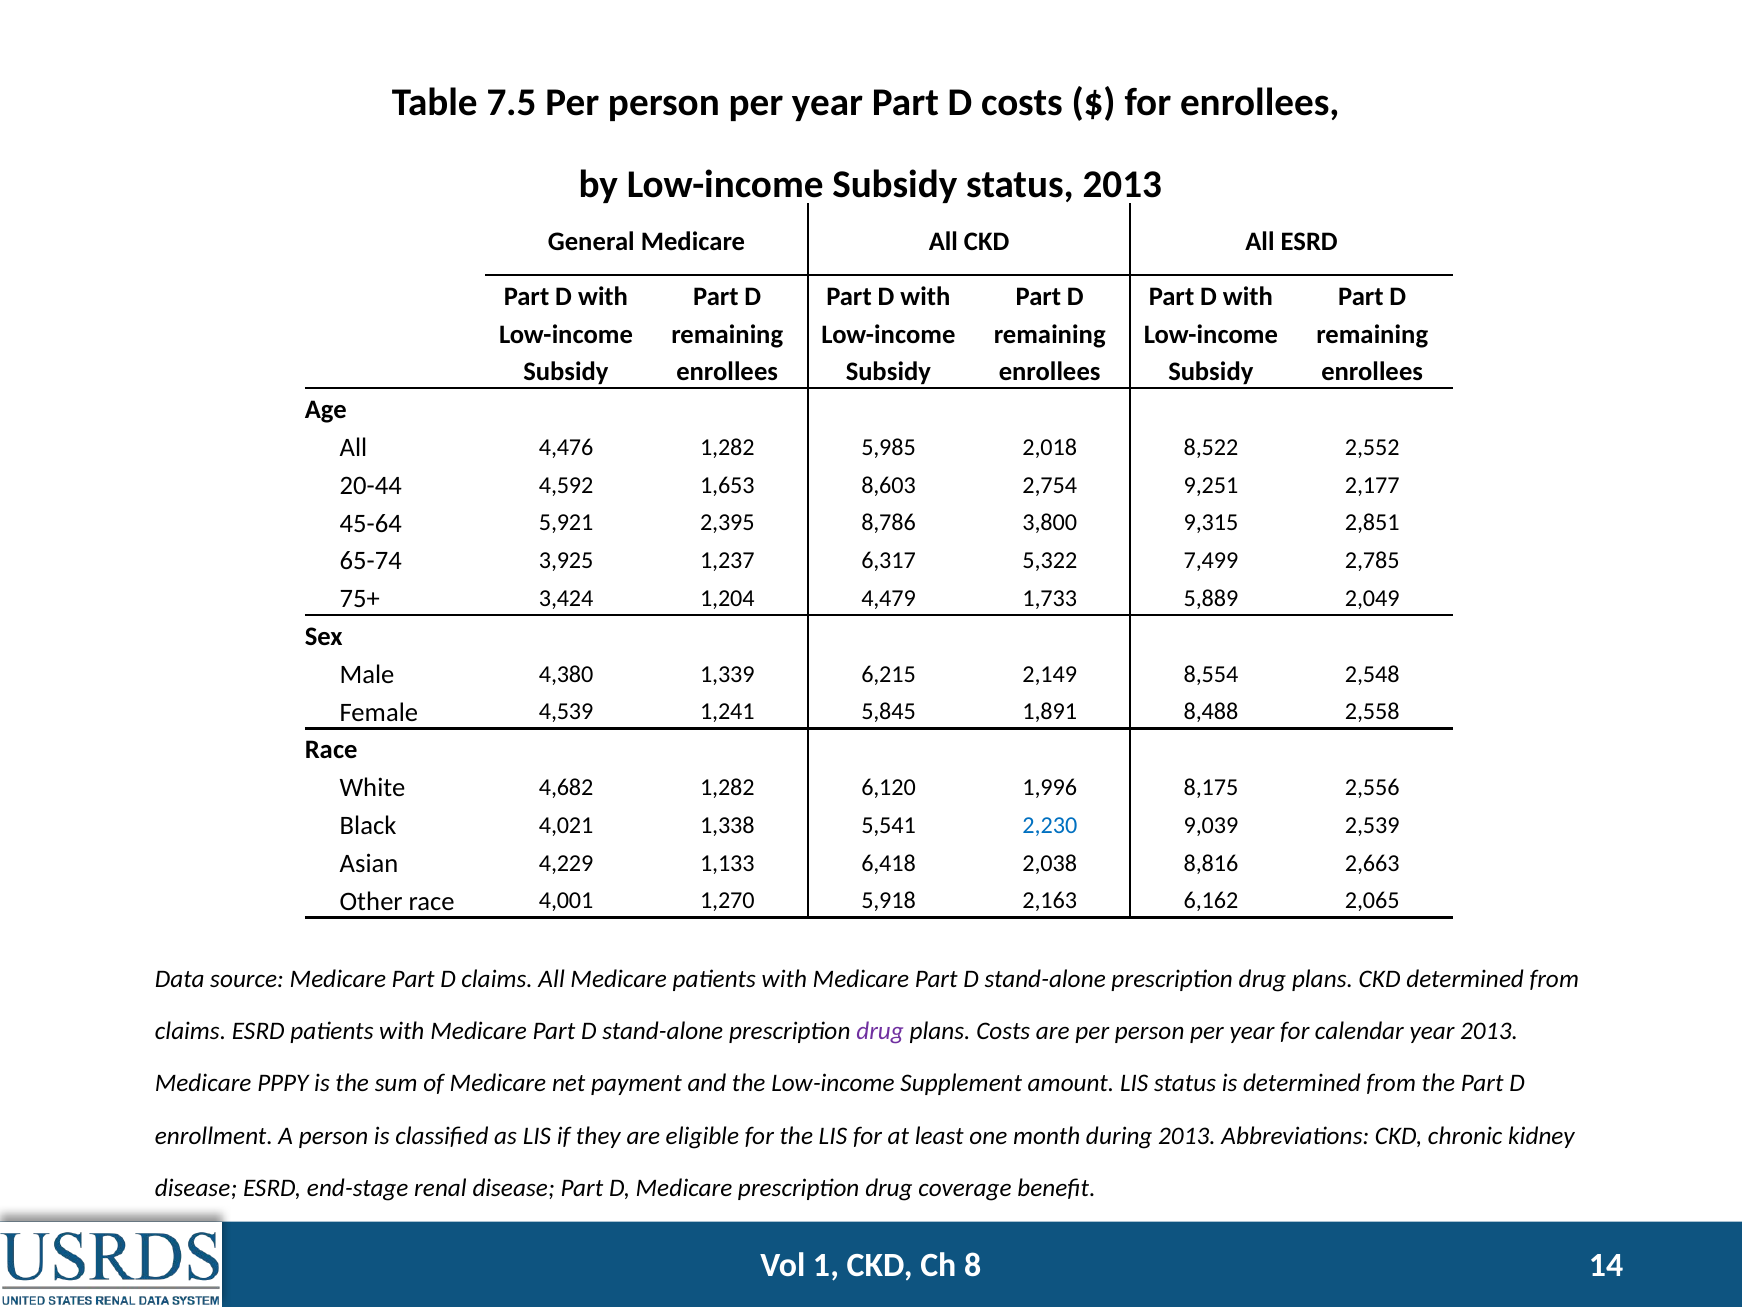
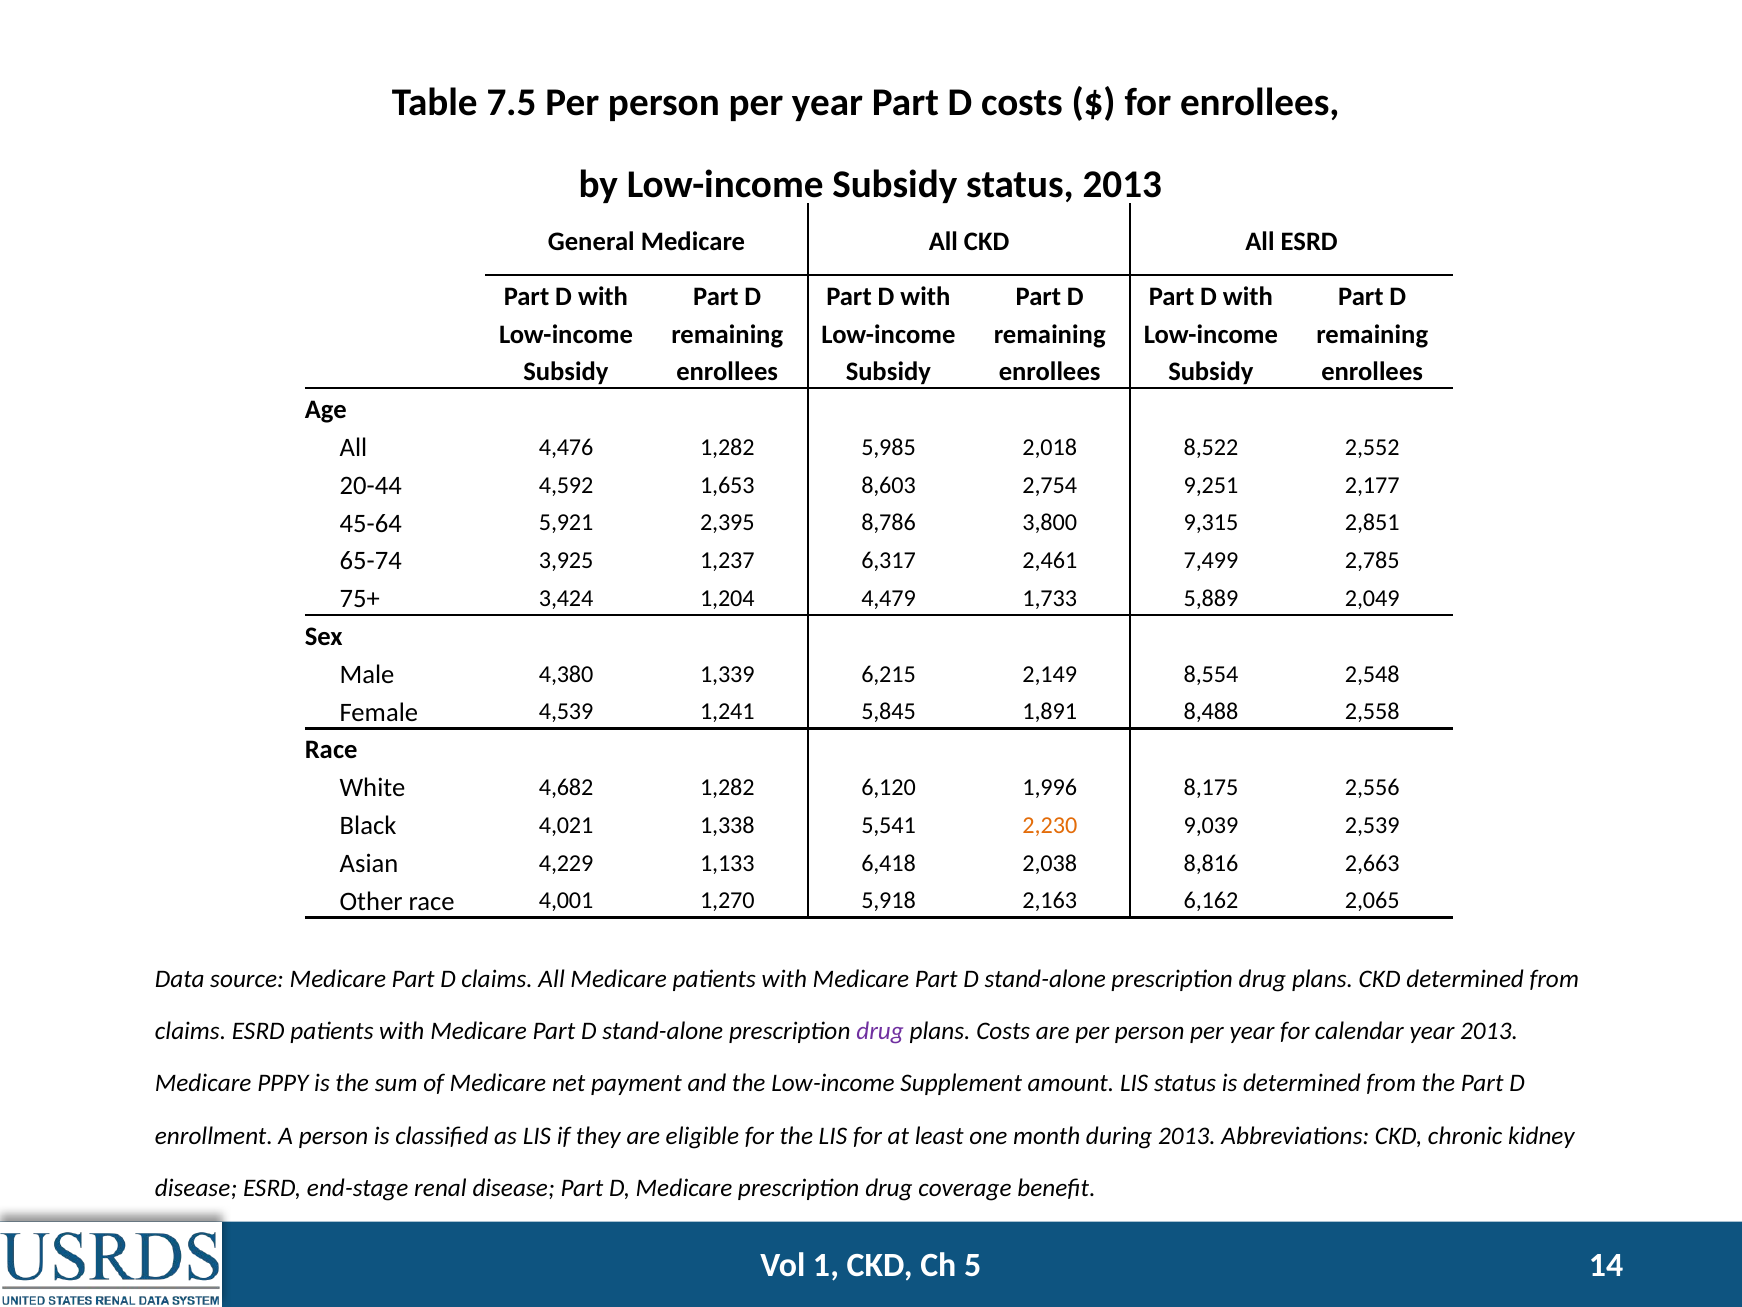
5,322: 5,322 -> 2,461 (1050, 561)
2,230 colour: blue -> orange (1050, 825)
8: 8 -> 5 (973, 1265)
